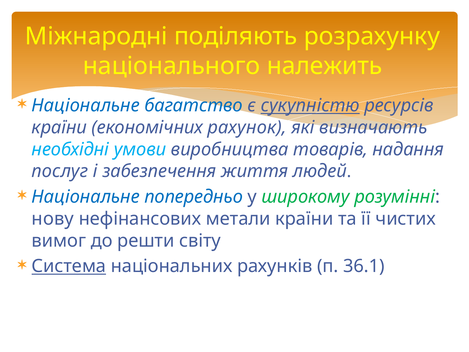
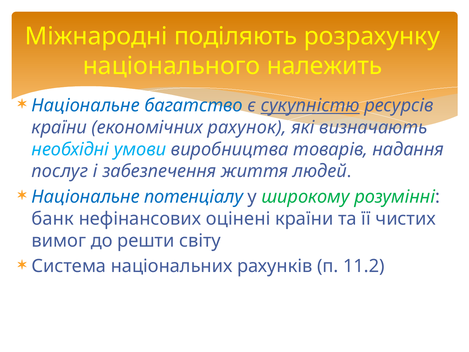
попередньо: попередньо -> потенціалу (194, 197)
нову: нову -> банк (53, 219)
метали: метали -> оцінені (238, 219)
Система underline: present -> none (69, 266)
36.1: 36.1 -> 11.2 (364, 266)
